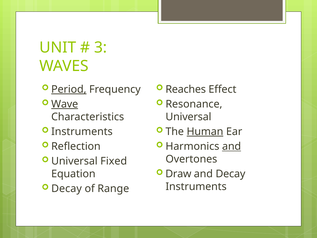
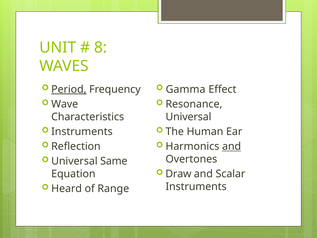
3: 3 -> 8 (101, 48)
Reaches: Reaches -> Gamma (186, 89)
Wave underline: present -> none (65, 104)
Human underline: present -> none (205, 131)
Fixed: Fixed -> Same (114, 161)
and Decay: Decay -> Scalar (230, 174)
Decay: Decay -> Heard (67, 189)
